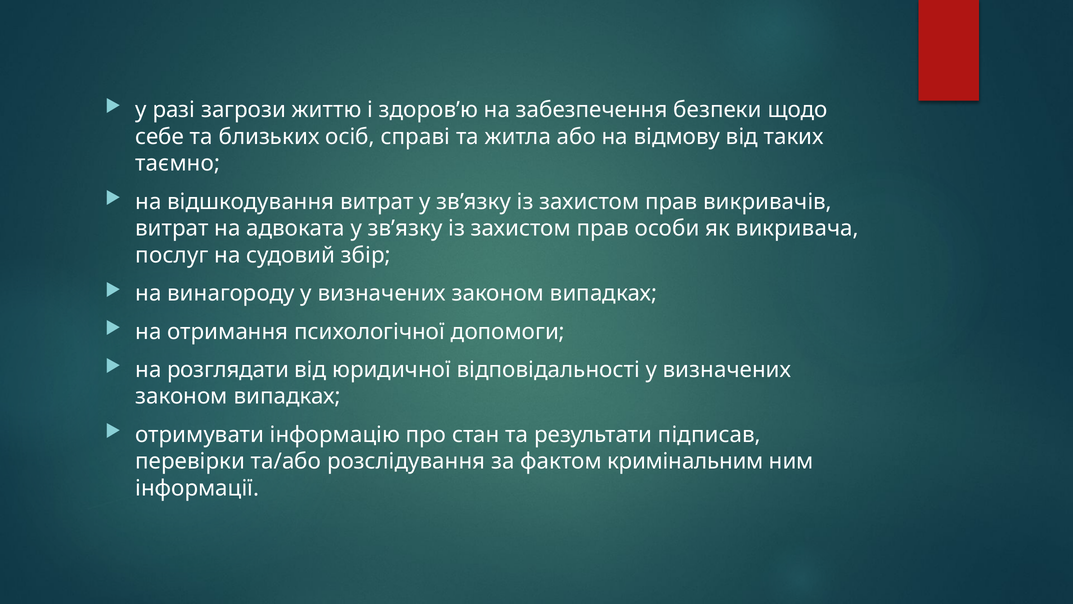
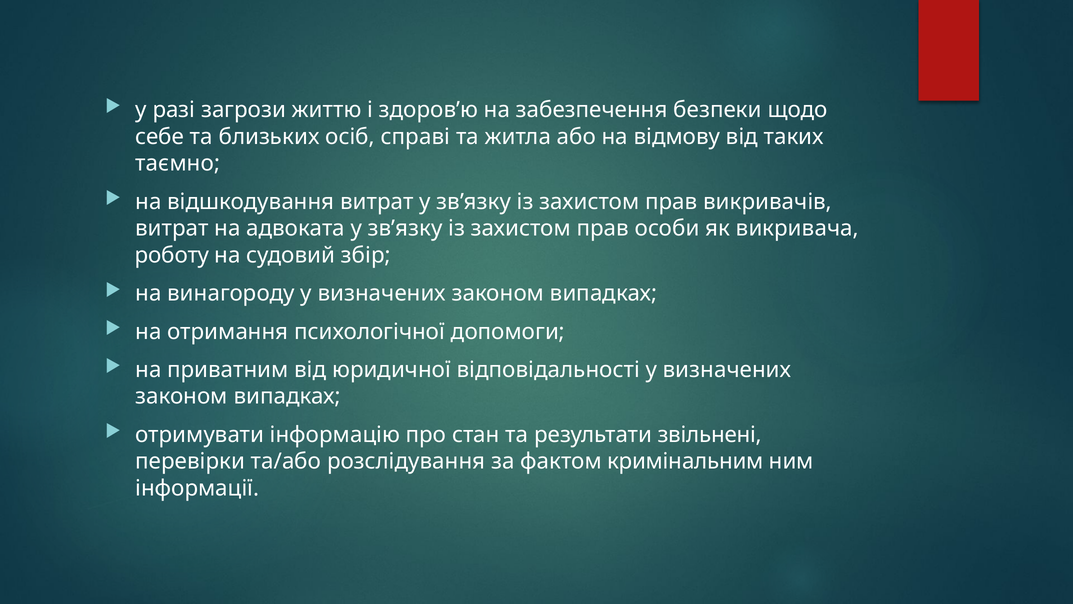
послуг: послуг -> роботу (172, 255)
розглядати: розглядати -> приватним (228, 369)
підписав: підписав -> звільнені (710, 434)
